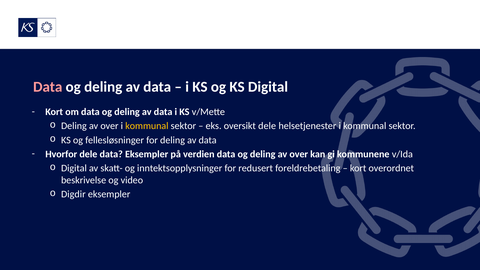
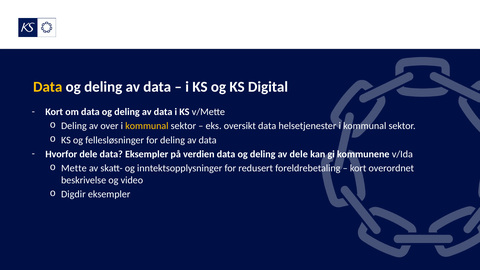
Data colour: pink -> yellow (48, 87)
oversikt dele: dele -> data (267, 126)
og deling av over: over -> dele (299, 154)
Digital: Digital -> Mette (74, 168)
